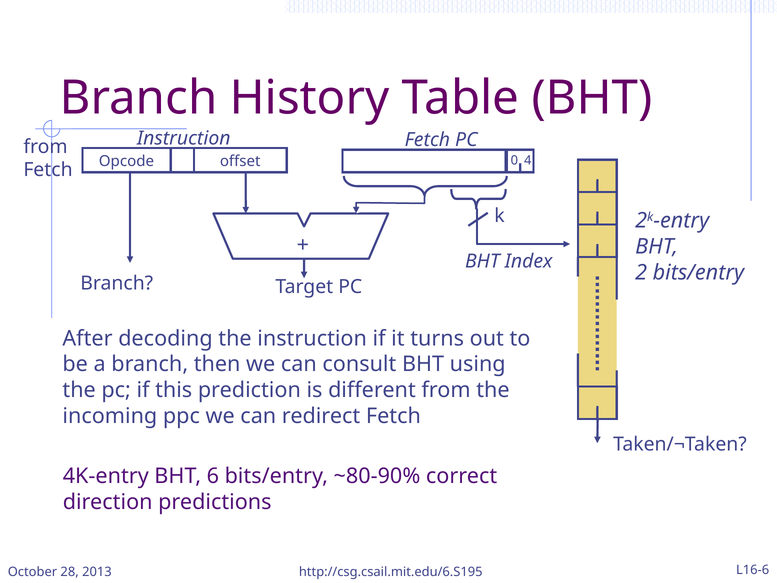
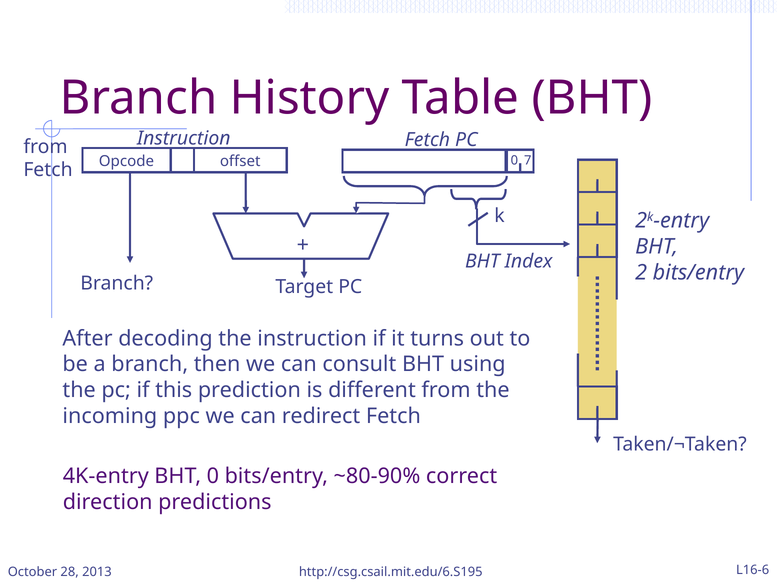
4: 4 -> 7 (528, 160)
BHT 6: 6 -> 0 (213, 476)
